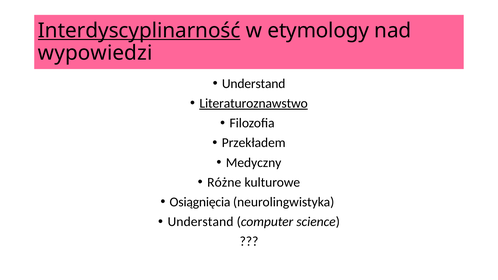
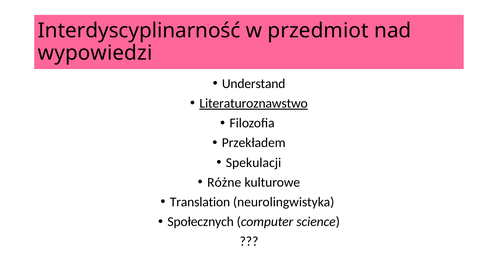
Interdyscyplinarność underline: present -> none (139, 31)
etymology: etymology -> przedmiot (318, 31)
Medyczny: Medyczny -> Spekulacji (254, 163)
Osiągnięcia: Osiągnięcia -> Translation (200, 202)
Understand: Understand -> Społecznych (201, 222)
